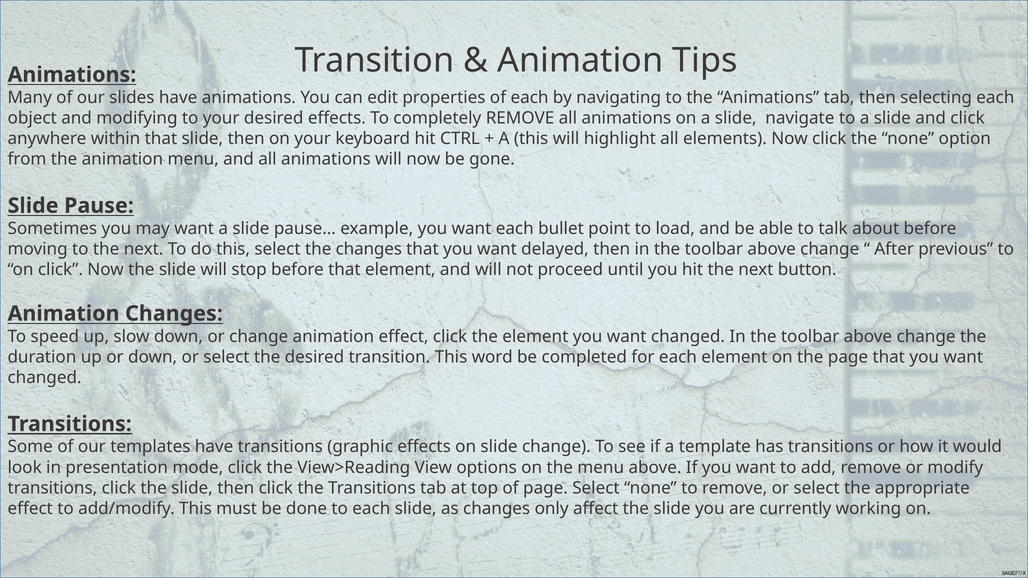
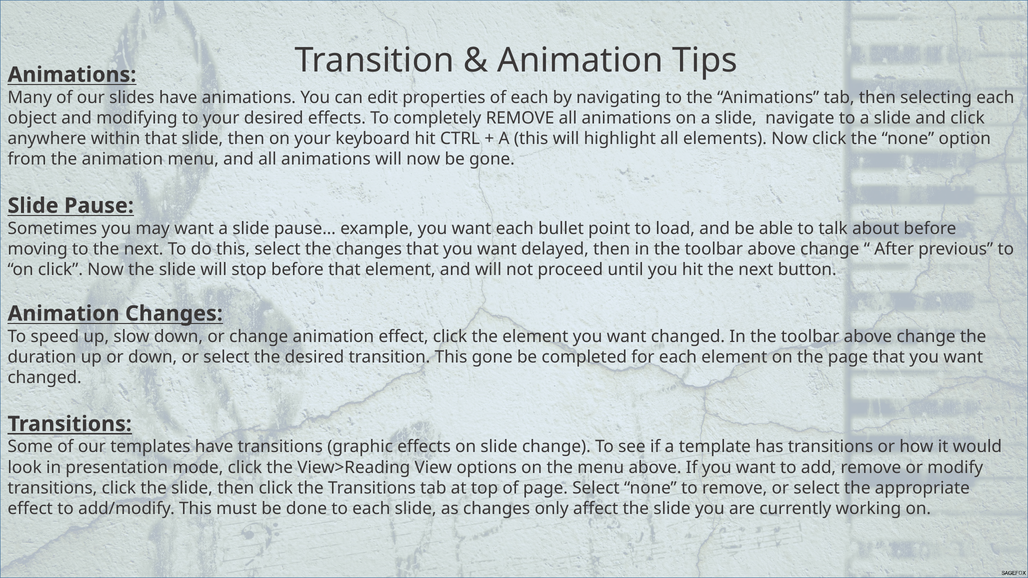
This word: word -> gone (492, 357)
